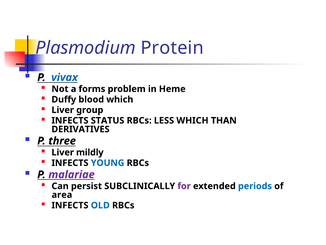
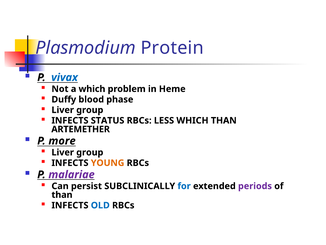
a forms: forms -> which (92, 89)
blood which: which -> phase (120, 99)
DERIVATIVES: DERIVATIVES -> ARTEMETHER (81, 129)
three: three -> more (62, 141)
mildly: mildly -> group (90, 152)
YOUNG colour: blue -> orange (108, 163)
for colour: purple -> blue (184, 186)
periods colour: blue -> purple (255, 186)
area: area -> than (62, 194)
